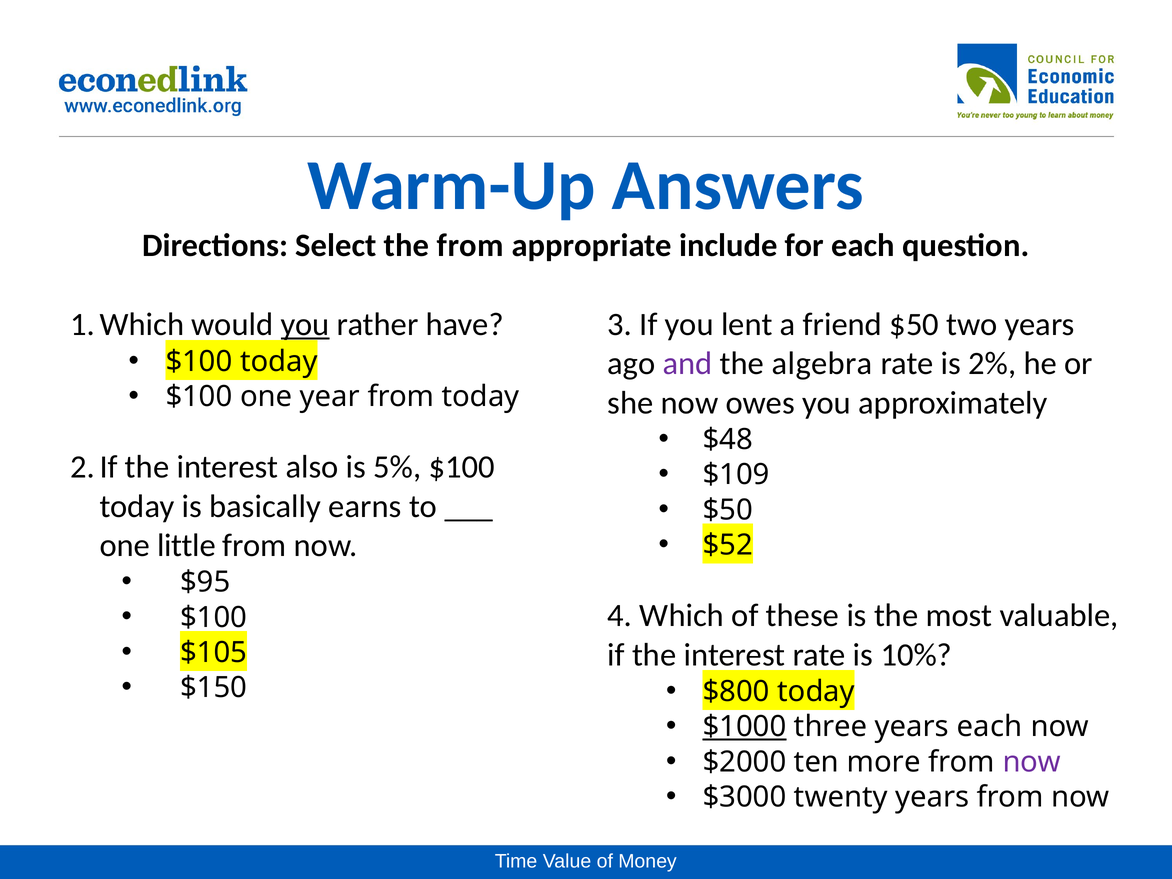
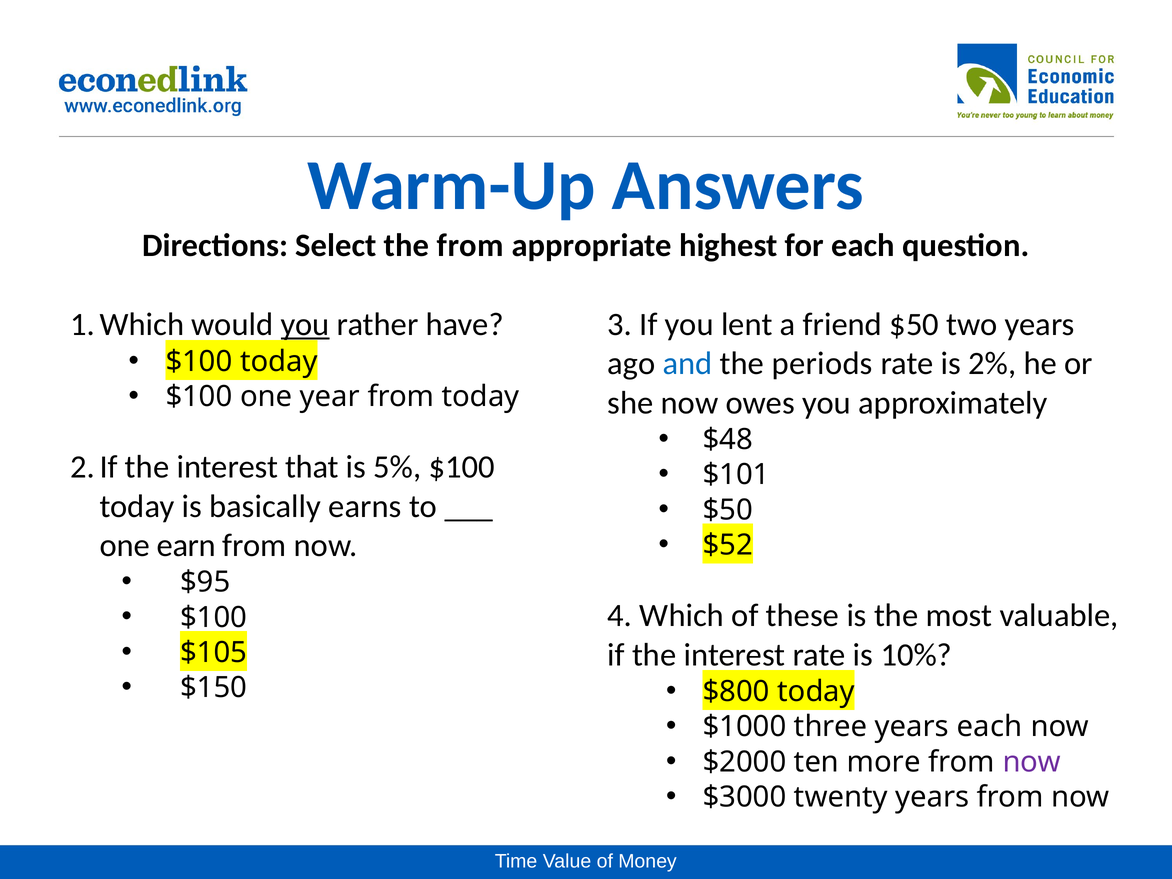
include: include -> highest (728, 245)
and colour: purple -> blue (688, 364)
algebra: algebra -> periods (822, 364)
also: also -> that (312, 467)
$109: $109 -> $101 (736, 475)
little: little -> earn (186, 545)
$1000 underline: present -> none (745, 727)
